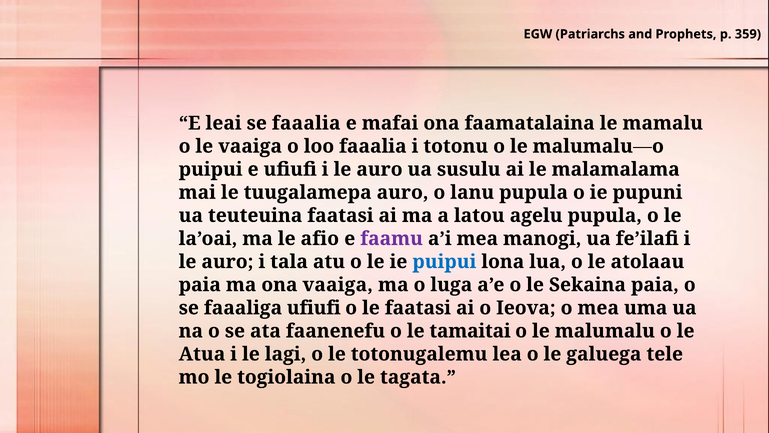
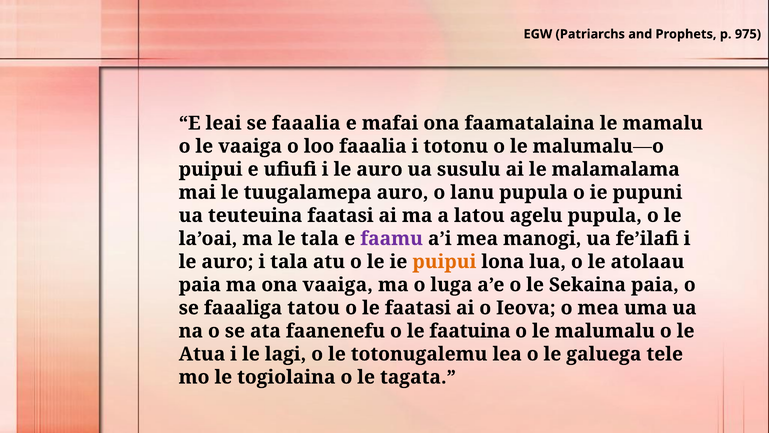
359: 359 -> 975 (748, 34)
le afio: afio -> tala (320, 238)
puipui colour: blue -> orange (444, 261)
faaaliga ufiufi: ufiufi -> tatou (314, 308)
tamaitai: tamaitai -> faatuina (470, 331)
